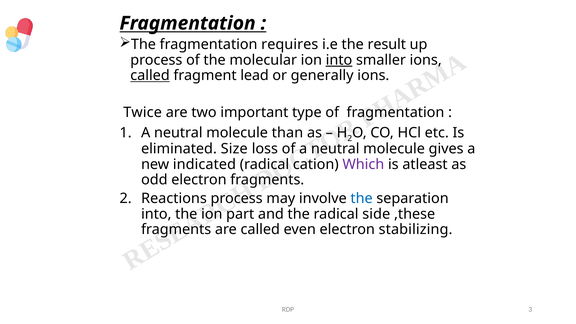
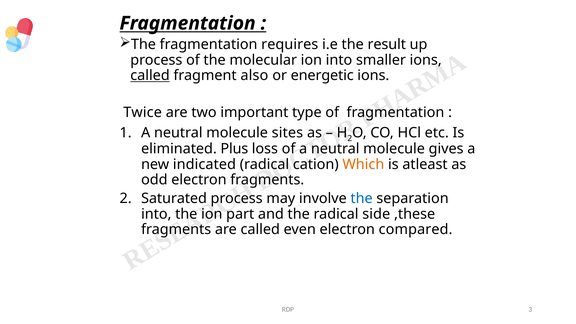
into underline: present -> none (339, 60)
lead: lead -> also (254, 75)
generally: generally -> energetic (322, 75)
than: than -> sites (287, 133)
Size: Size -> Plus (234, 149)
Which colour: purple -> orange (363, 164)
Reactions: Reactions -> Saturated (174, 198)
stabilizing: stabilizing -> compared (416, 230)
